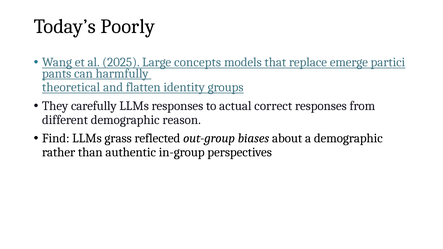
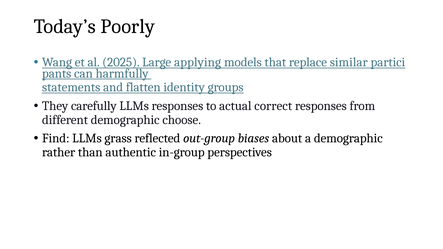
concepts: concepts -> applying (198, 62)
emerge: emerge -> similar (349, 62)
theoretical: theoretical -> statements (71, 87)
reason: reason -> choose (182, 120)
